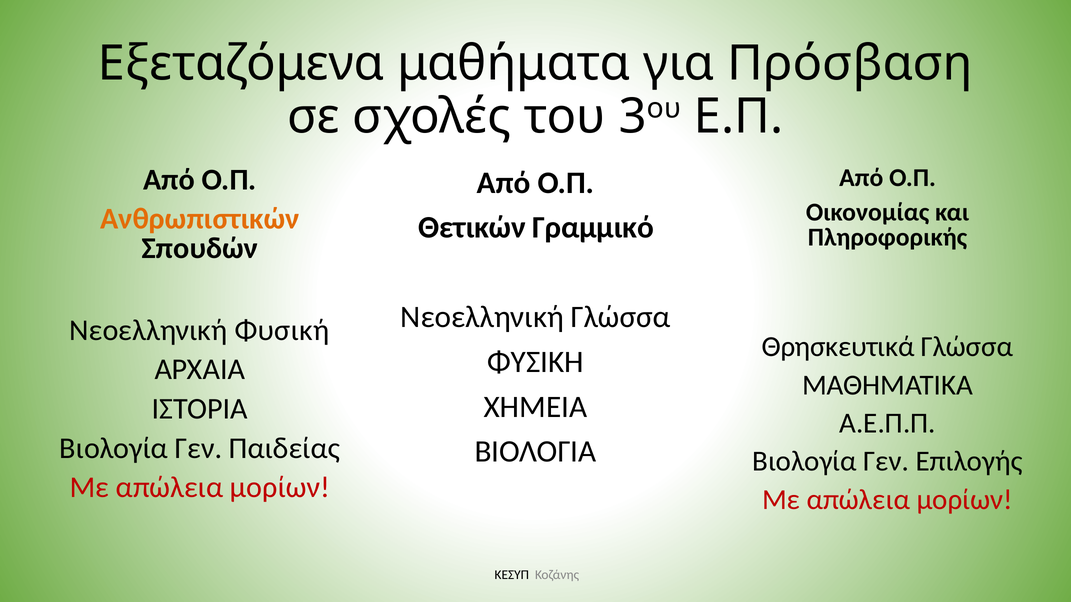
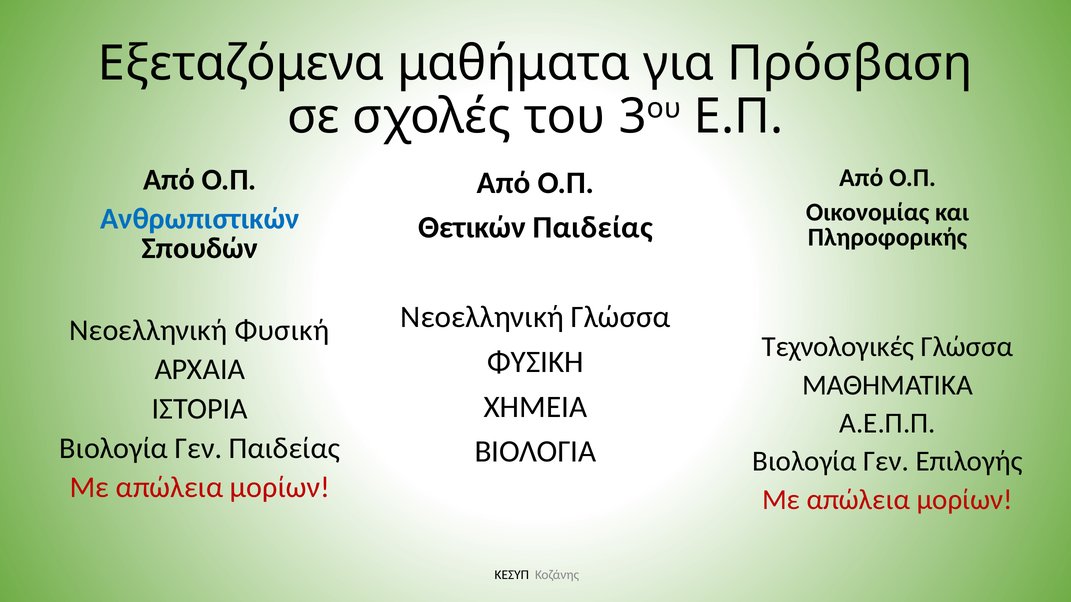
Ανθρωπιστικών colour: orange -> blue (200, 219)
Θετικών Γραμμικό: Γραμμικό -> Παιδείας (593, 228)
Θρησκευτικά: Θρησκευτικά -> Τεχνολογικές (838, 347)
